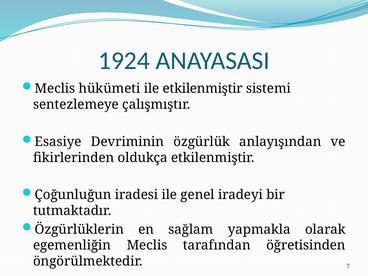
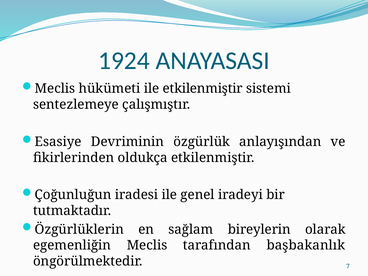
yapmakla: yapmakla -> bireylerin (259, 229)
öğretisinden: öğretisinden -> başbakanlık (306, 245)
